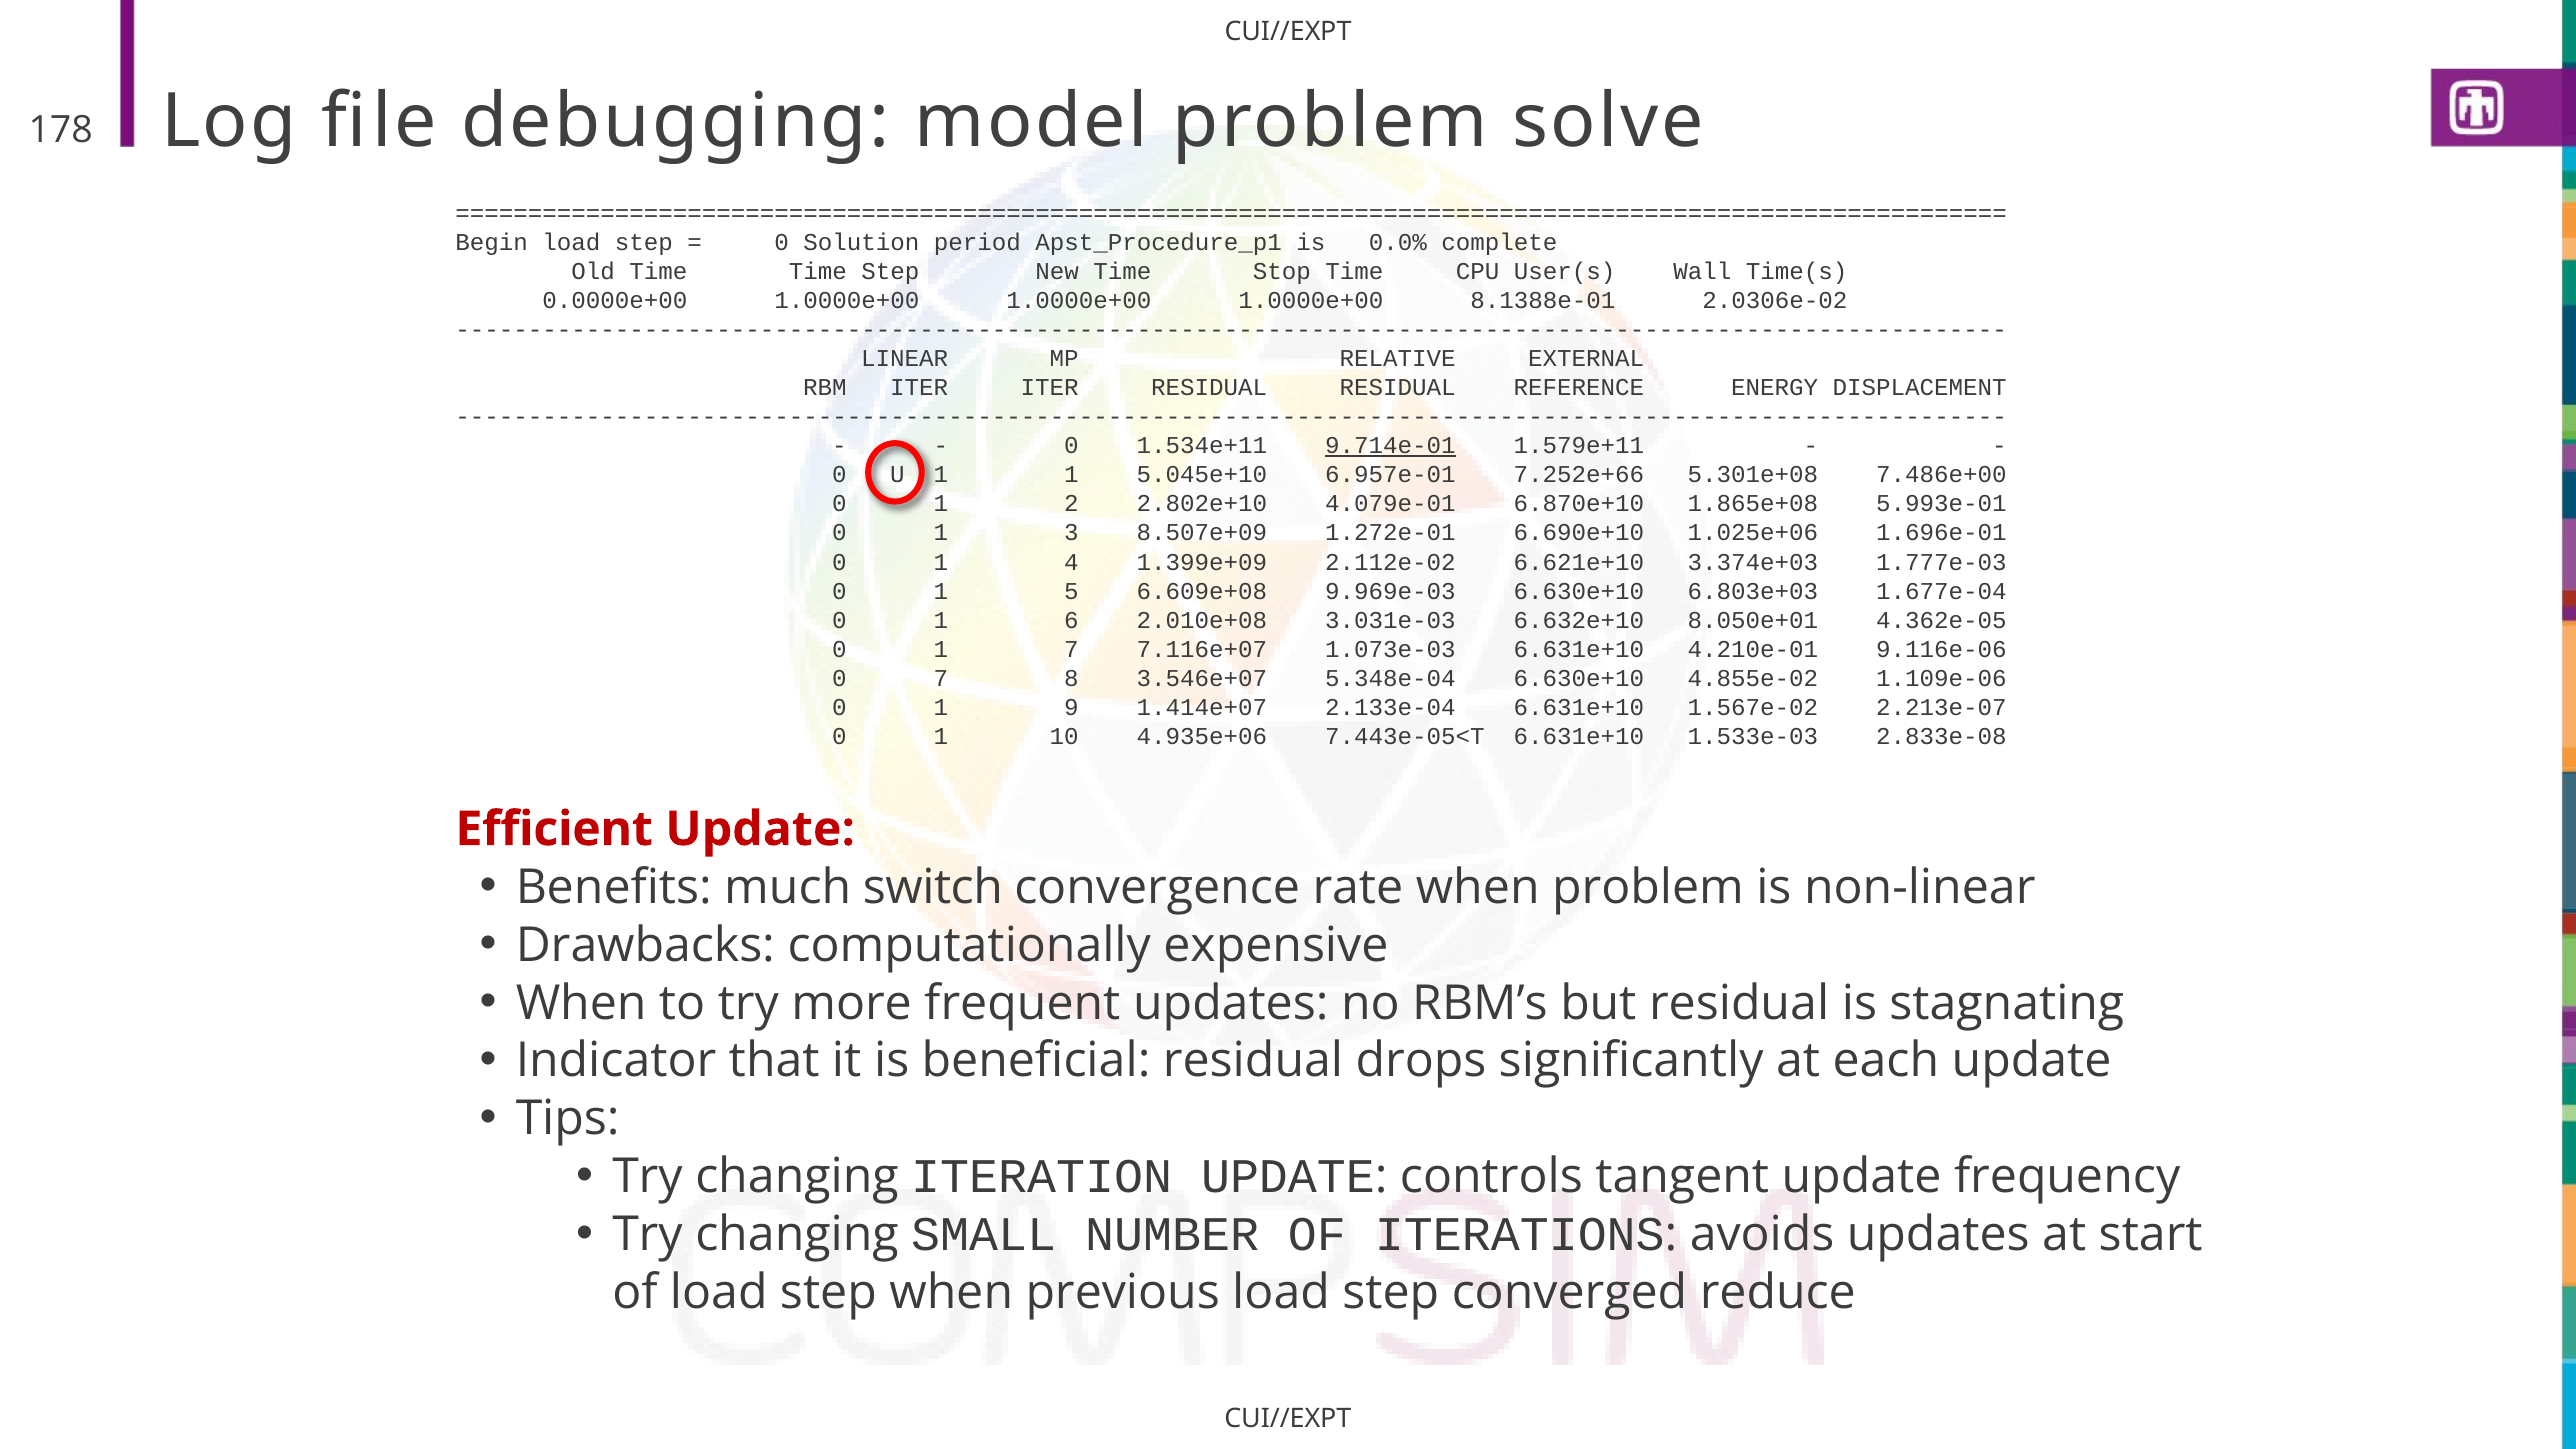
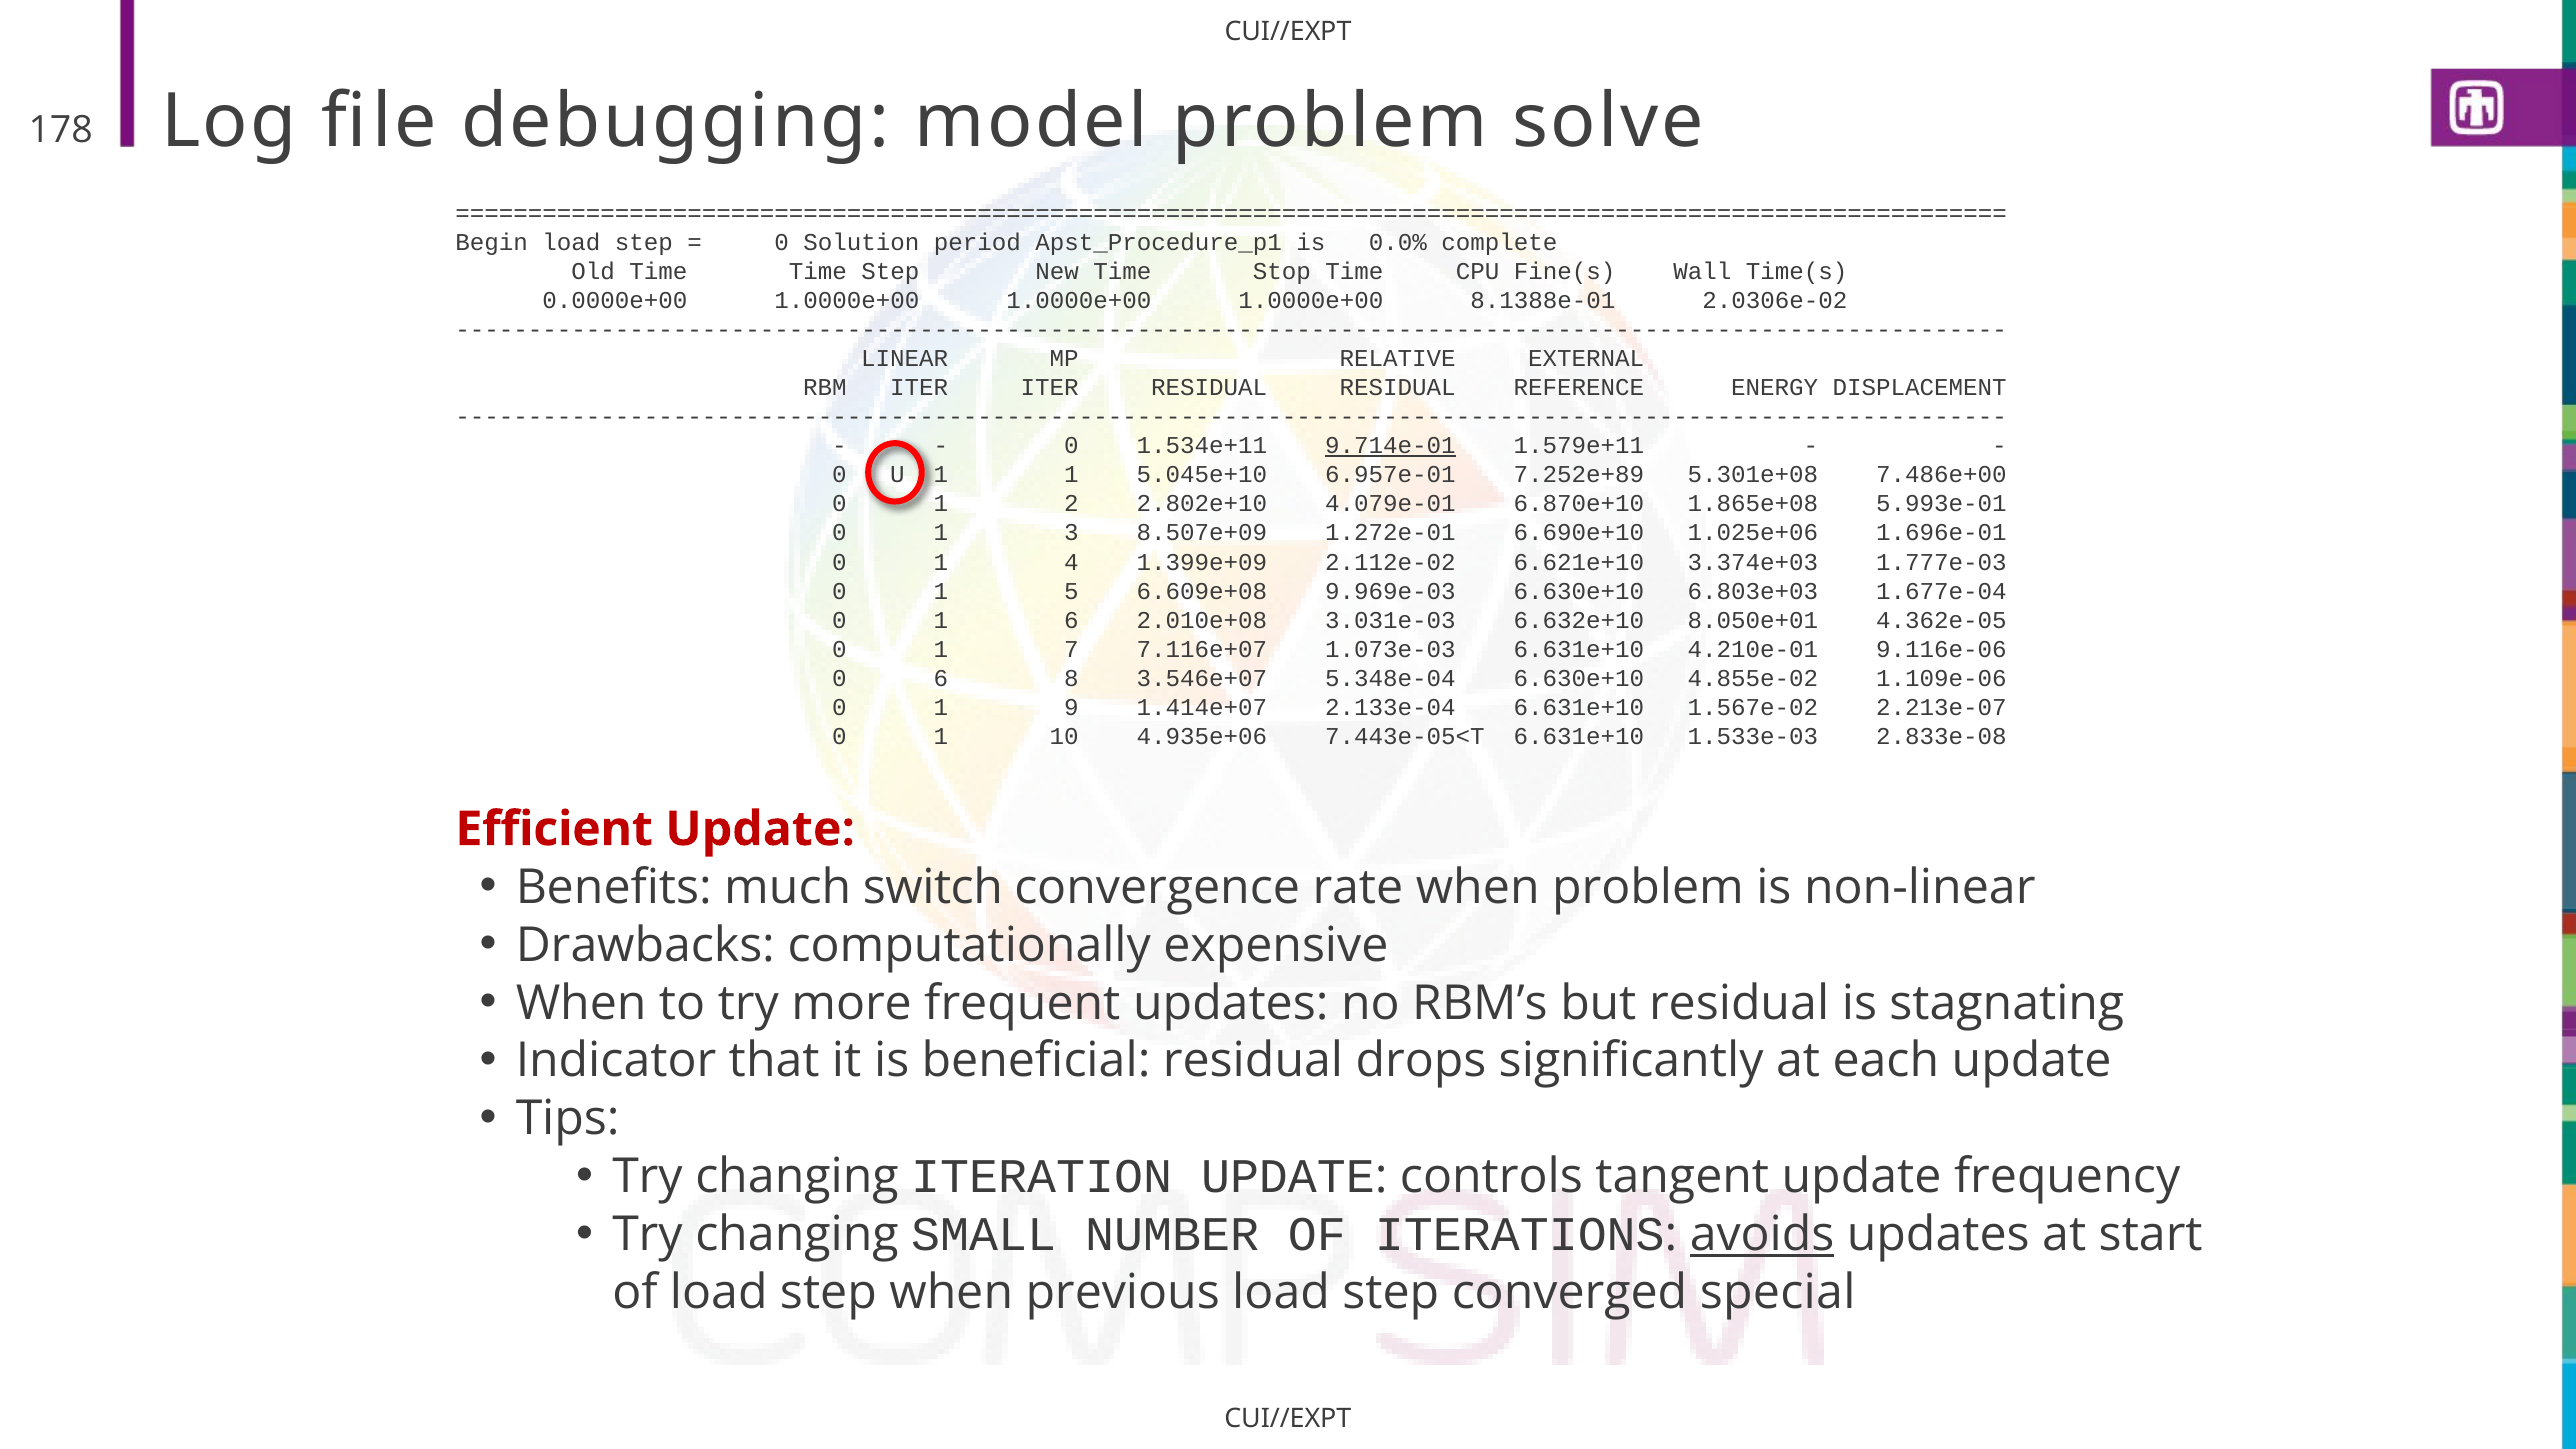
User(s: User(s -> Fine(s (1565, 271)
7.252e+66: 7.252e+66 -> 7.252e+89 (1579, 475)
0 7: 7 -> 6 (941, 678)
avoids underline: none -> present (1762, 1235)
reduce: reduce -> special (1778, 1293)
